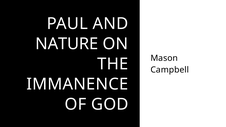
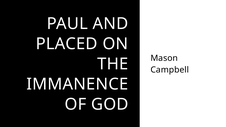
NATURE: NATURE -> PLACED (67, 44)
